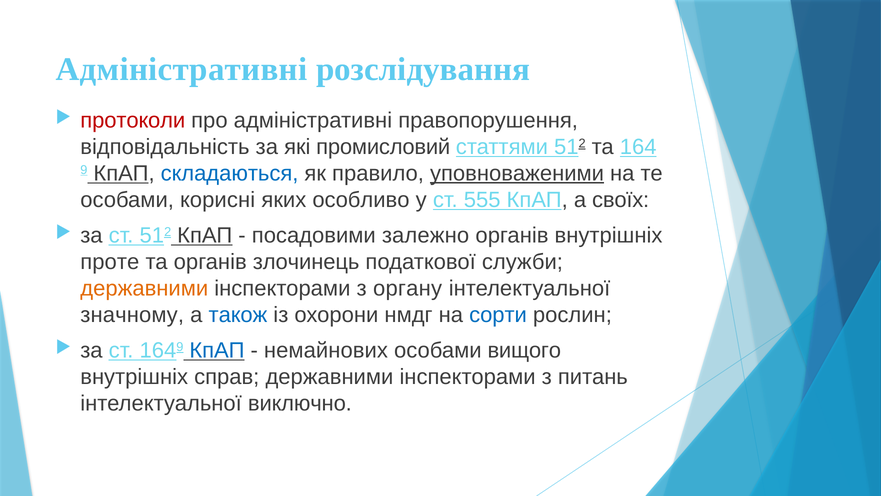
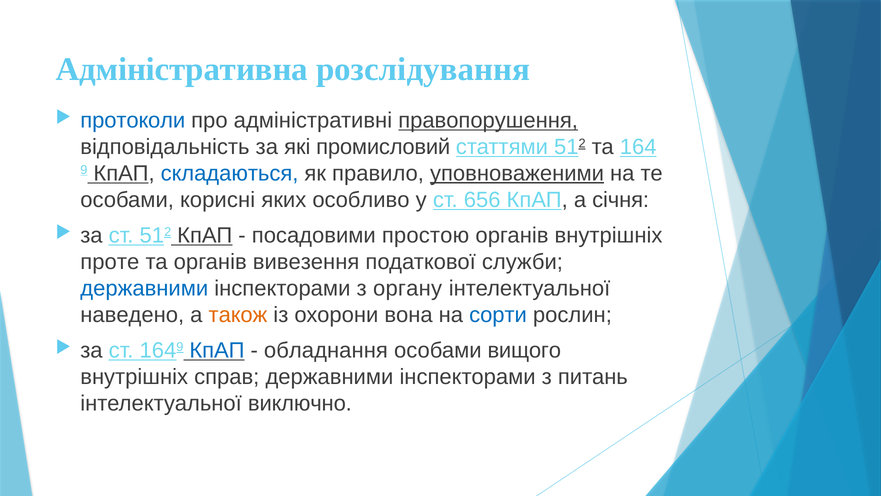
Адміністративні: Адміністративні -> Адміністративна (182, 69)
протоколи colour: red -> blue (133, 120)
правопорушення underline: none -> present (488, 120)
555: 555 -> 656 (482, 200)
своїх: своїх -> січня (621, 200)
залежно: залежно -> простою (426, 235)
злочинець: злочинець -> вивезення (306, 262)
державними colour: orange -> blue (144, 288)
значному: значному -> наведено (132, 315)
також colour: blue -> orange (238, 315)
нмдг: нмдг -> вона (409, 315)
немайнових: немайнових -> обладнання (326, 350)
